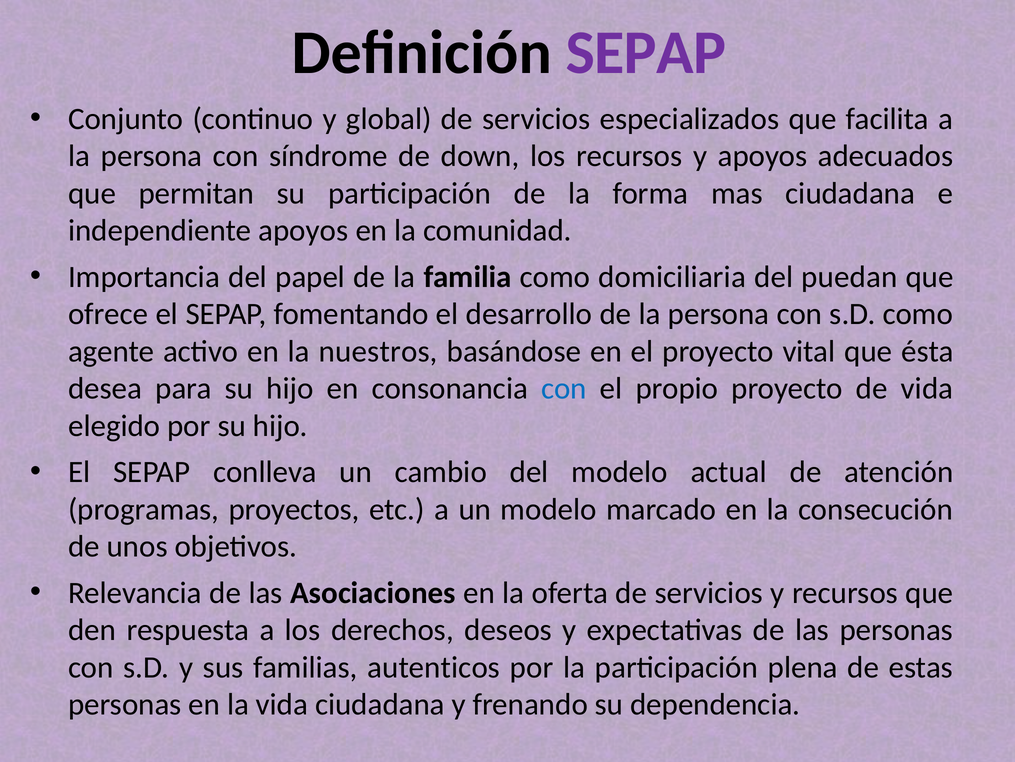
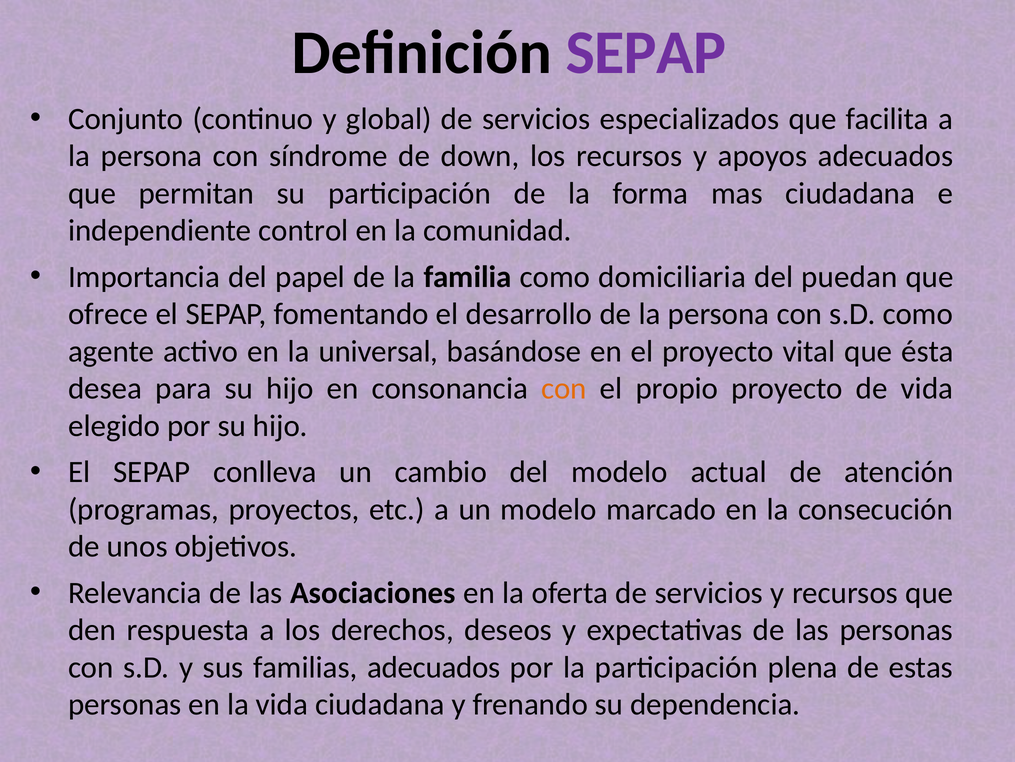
independiente apoyos: apoyos -> control (303, 230)
nuestros: nuestros -> universal (378, 351)
con colour: blue -> orange (564, 388)
familias autenticos: autenticos -> adecuados (434, 667)
